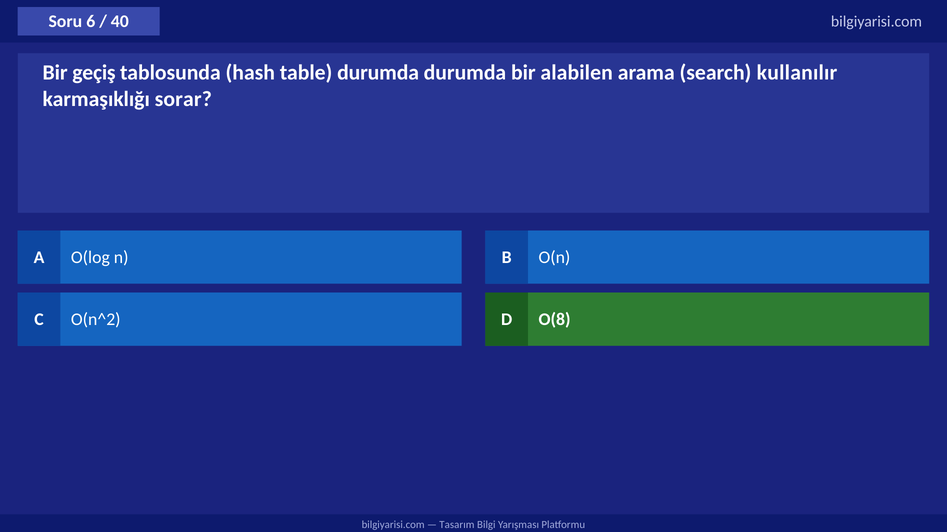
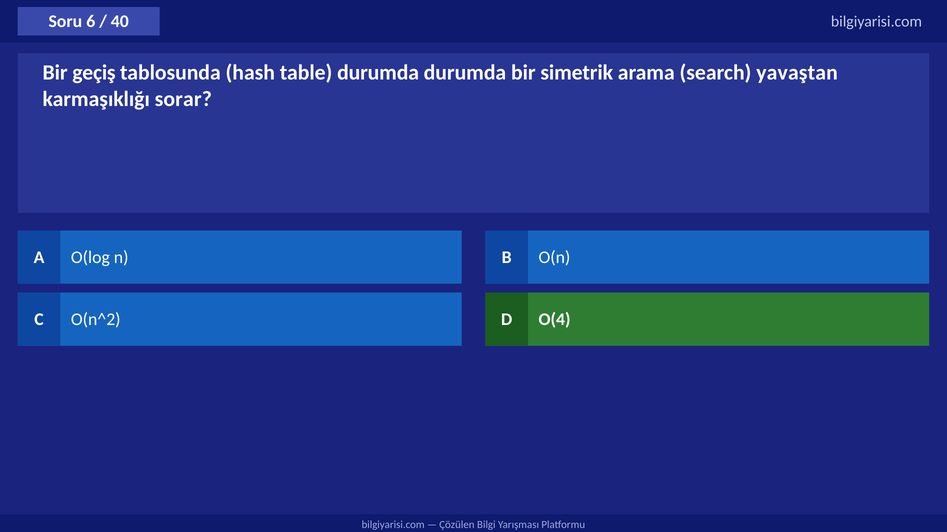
alabilen: alabilen -> simetrik (577, 73)
kullanılır: kullanılır -> yavaştan (797, 73)
O(8: O(8 -> O(4 (555, 320)
Tasarım: Tasarım -> Çözülen (457, 525)
